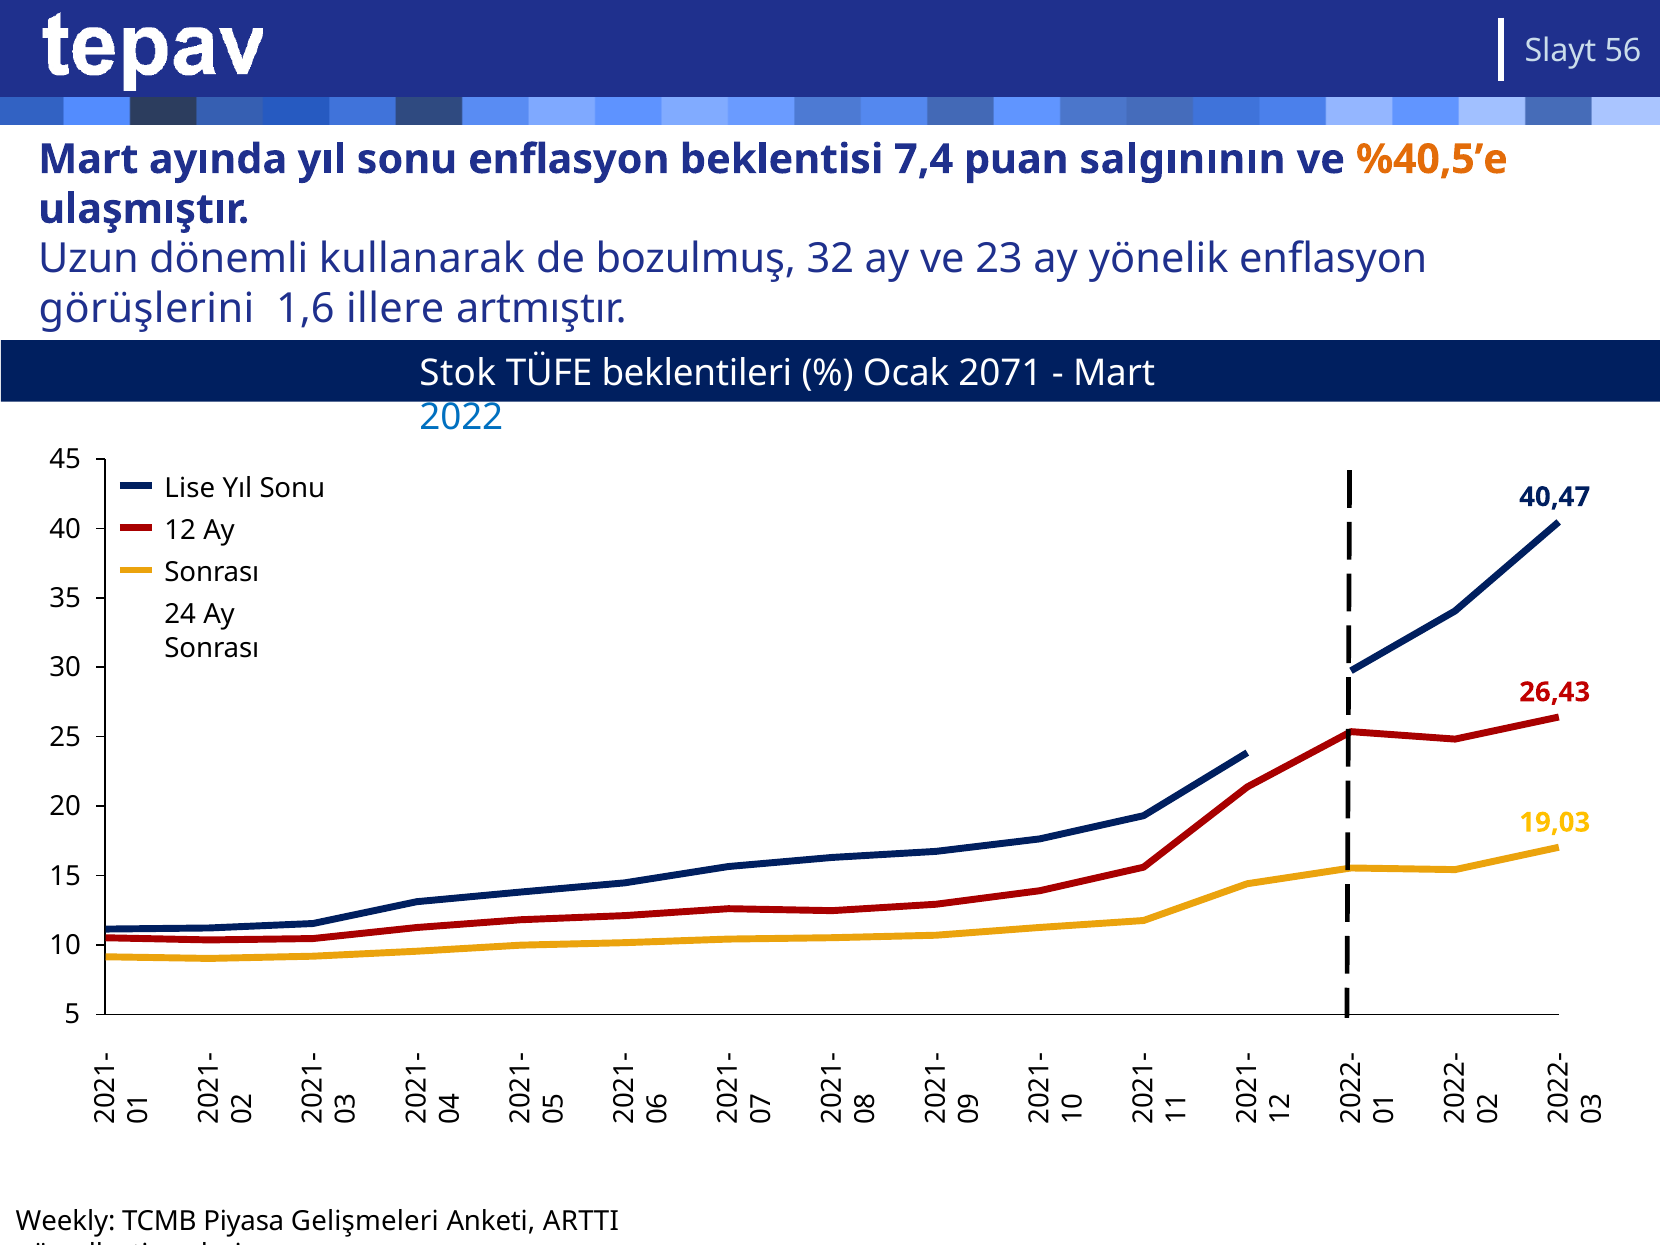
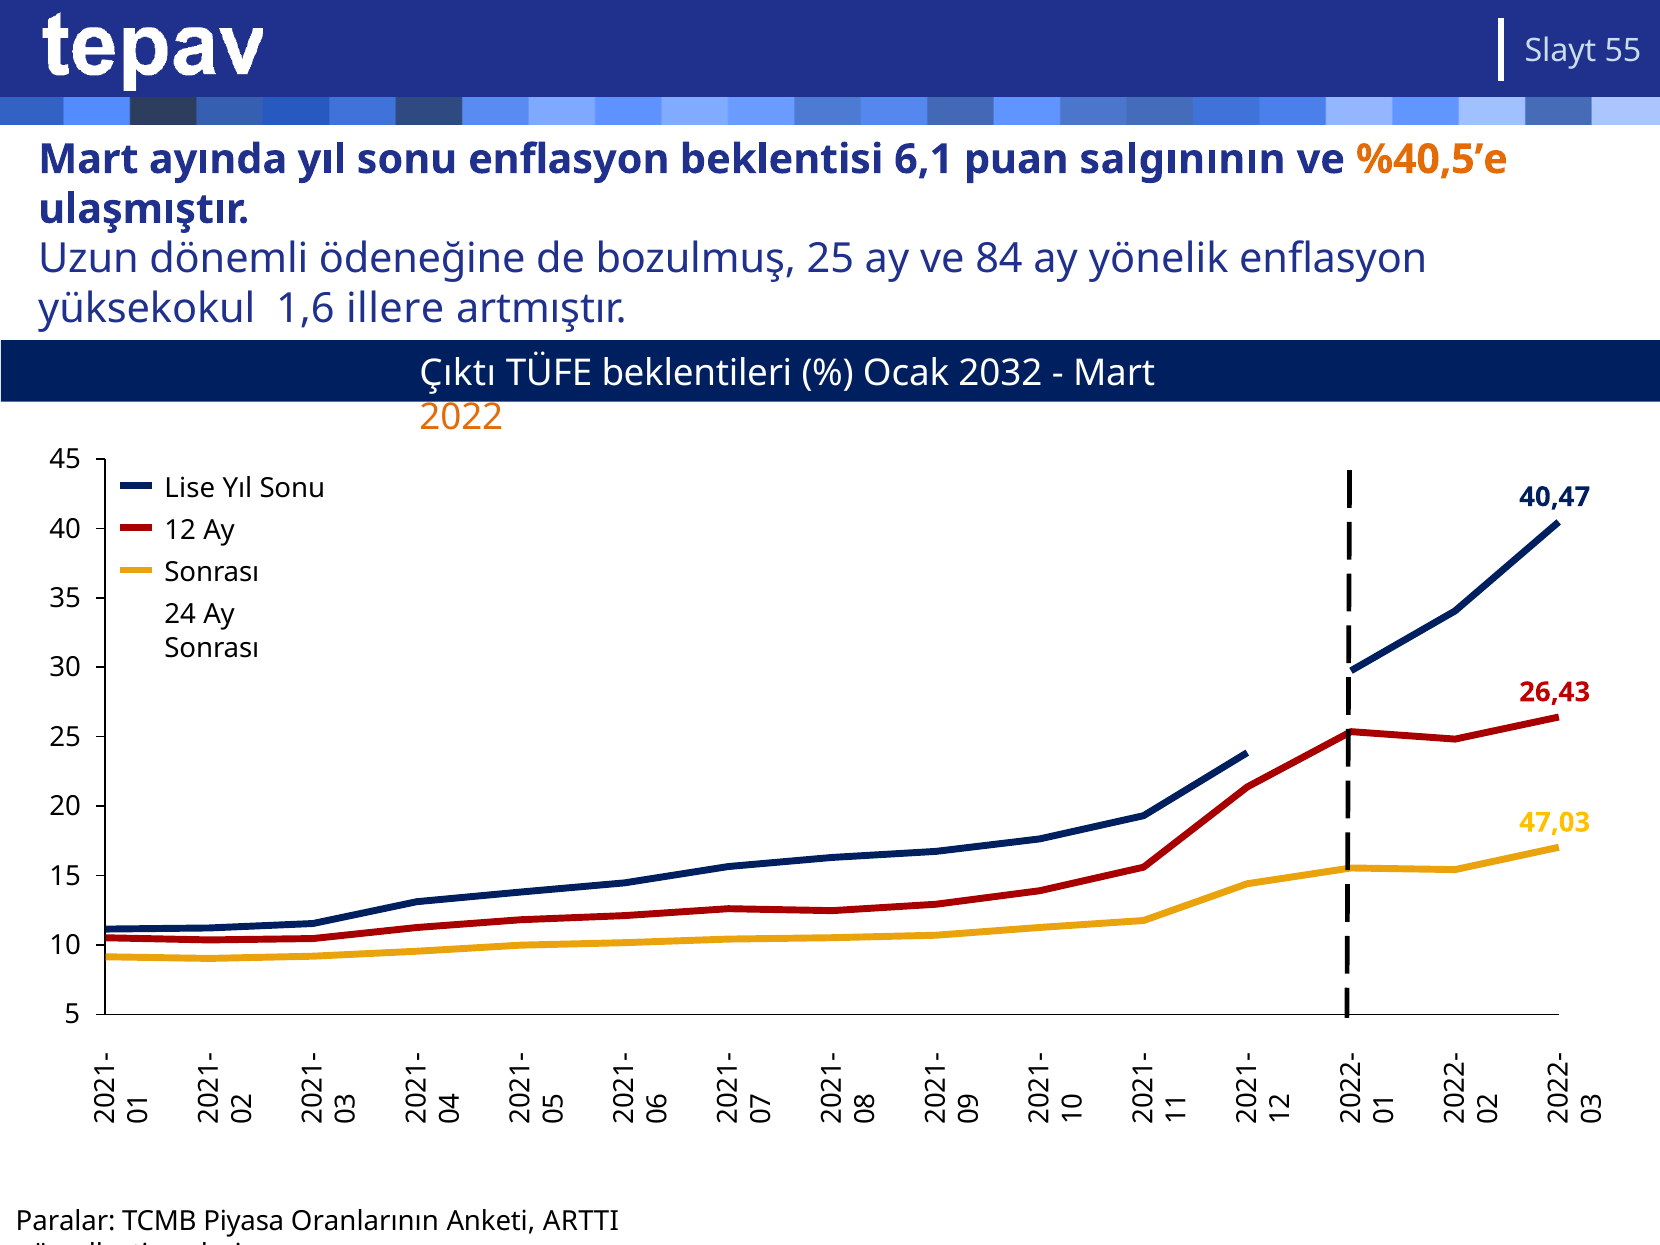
56: 56 -> 55 (1623, 51)
7,4: 7,4 -> 6,1 (924, 159)
kullanarak: kullanarak -> ödeneğine (422, 259)
bozulmuş 32: 32 -> 25 (830, 259)
23: 23 -> 84 (999, 259)
görüşlerini: görüşlerini -> yüksekokul (147, 309)
Stok: Stok -> Çıktı (458, 373)
2071: 2071 -> 2032 (1001, 373)
2022 colour: blue -> orange (461, 417)
19,03: 19,03 -> 47,03 (1555, 822)
Weekly: Weekly -> Paralar (66, 1221)
Gelişmeleri: Gelişmeleri -> Oranlarının (365, 1221)
